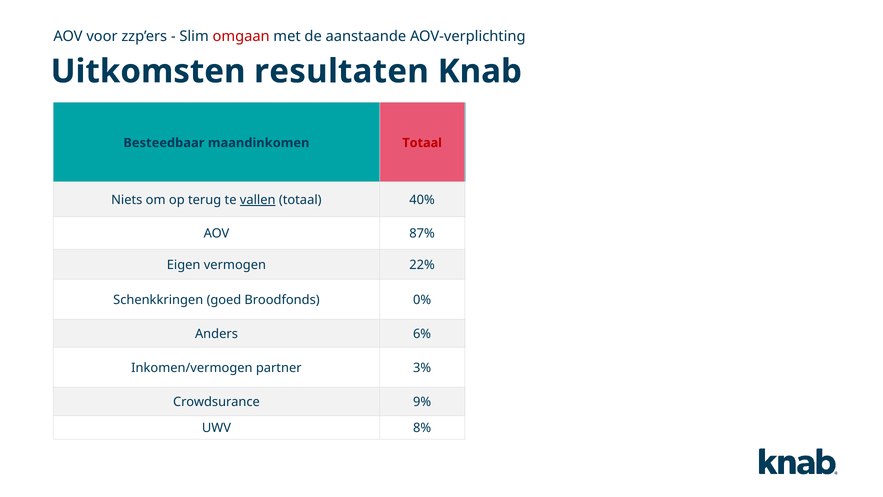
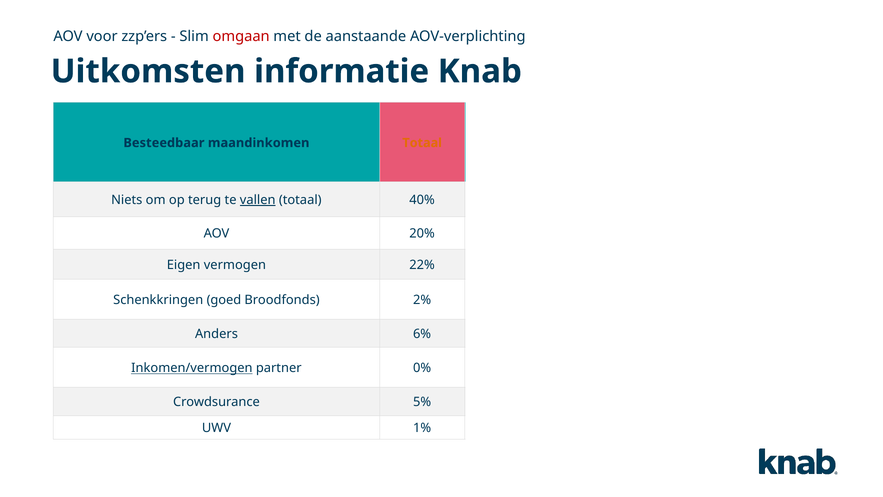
resultaten: resultaten -> informatie (342, 71)
Totaal colour: red -> orange (422, 143)
87%: 87% -> 20% (422, 234)
Broodfonds 0%: 0% -> 2% (422, 300)
Inkomen/vermogen underline: none -> present (192, 368)
3%: 3% -> 0% (422, 368)
Crowdsurance 9%: 9% -> 5% (422, 402)
UWV 8%: 8% -> 1% (422, 428)
